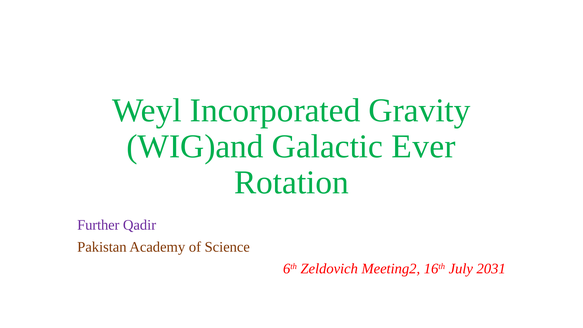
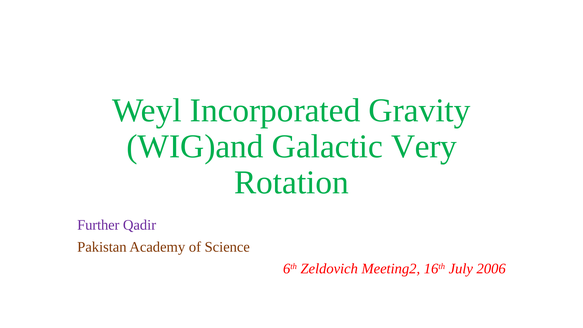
Ever: Ever -> Very (424, 146)
2031: 2031 -> 2006 (491, 269)
